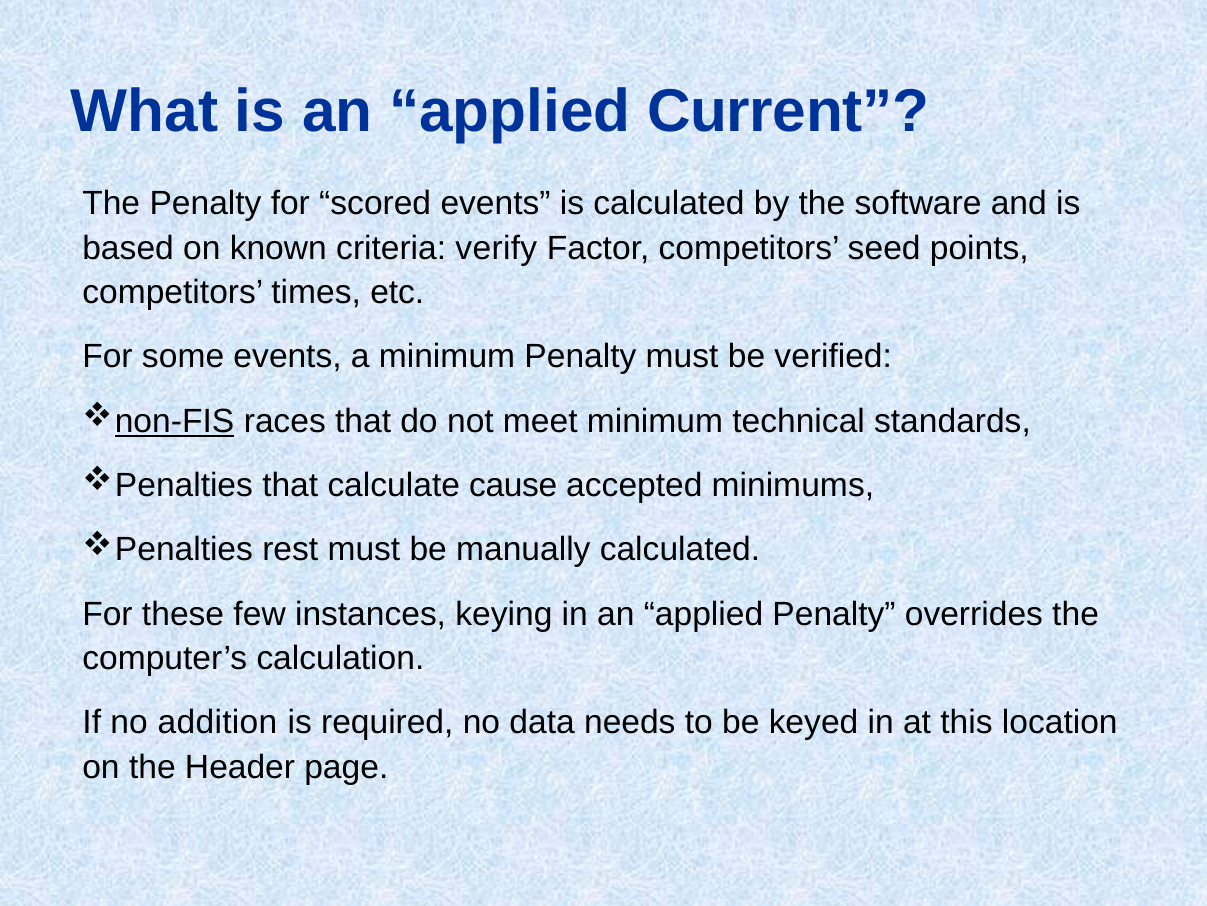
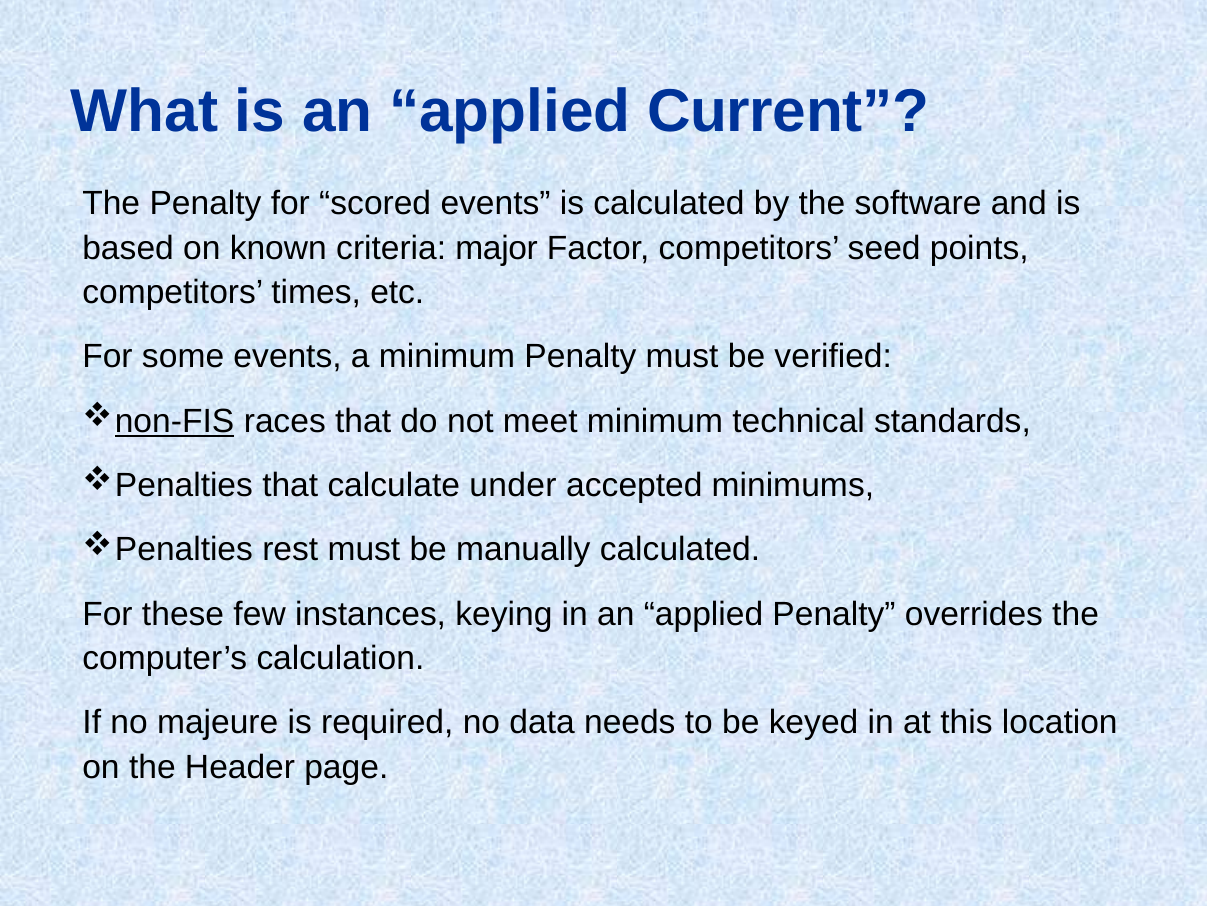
verify: verify -> major (497, 248)
cause: cause -> under (513, 485)
addition: addition -> majeure (218, 722)
